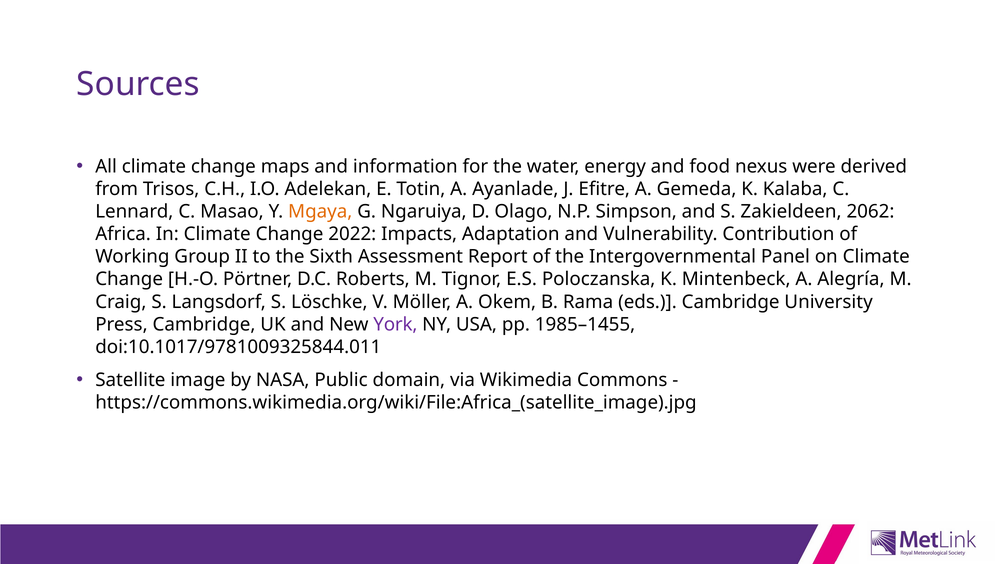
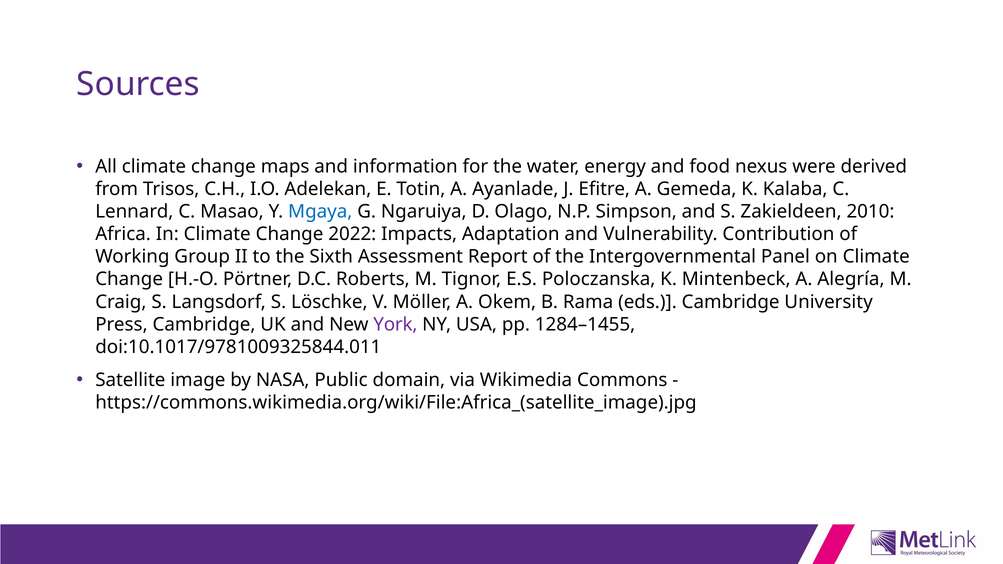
Mgaya colour: orange -> blue (320, 212)
2062: 2062 -> 2010 (870, 212)
1985–1455: 1985–1455 -> 1284–1455 (585, 325)
